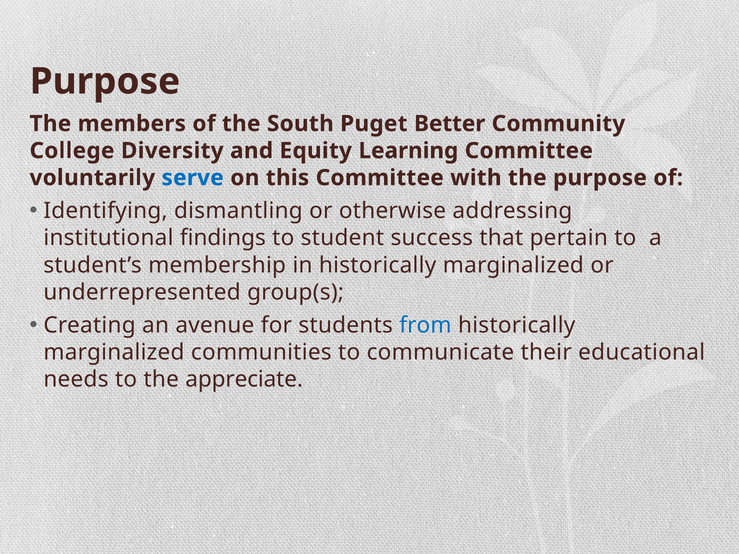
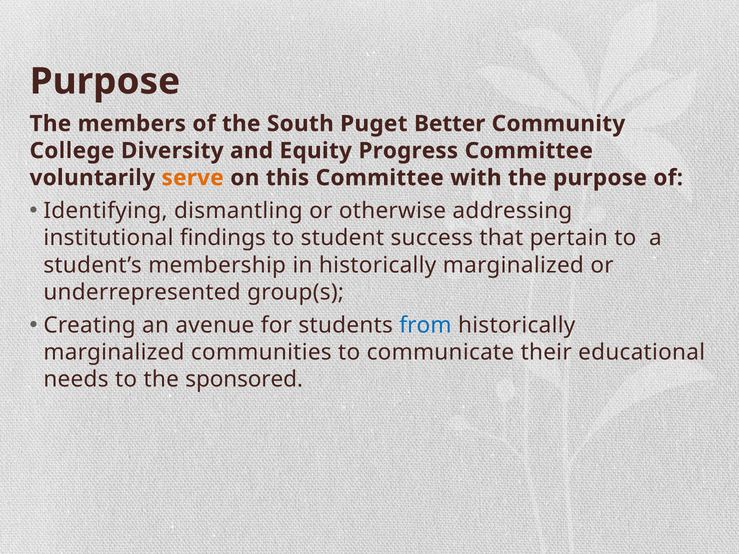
Learning: Learning -> Progress (408, 151)
serve colour: blue -> orange (193, 178)
appreciate: appreciate -> sponsored (244, 380)
